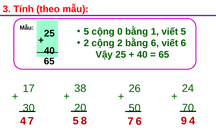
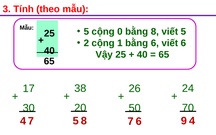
bằng 1: 1 -> 8 (155, 32)
2: 2 -> 1 (120, 43)
